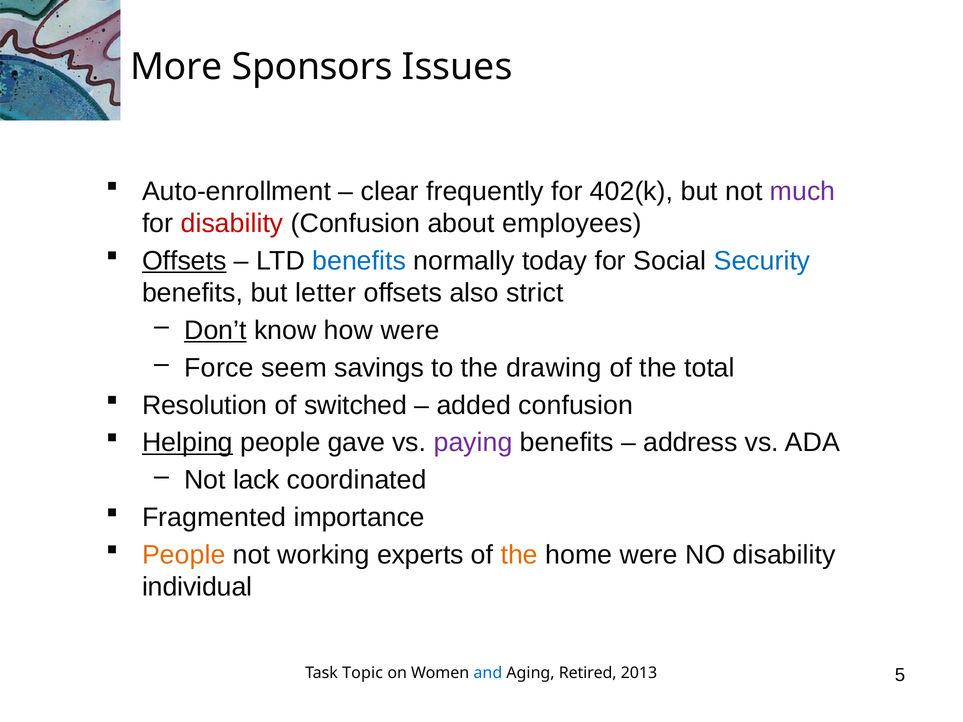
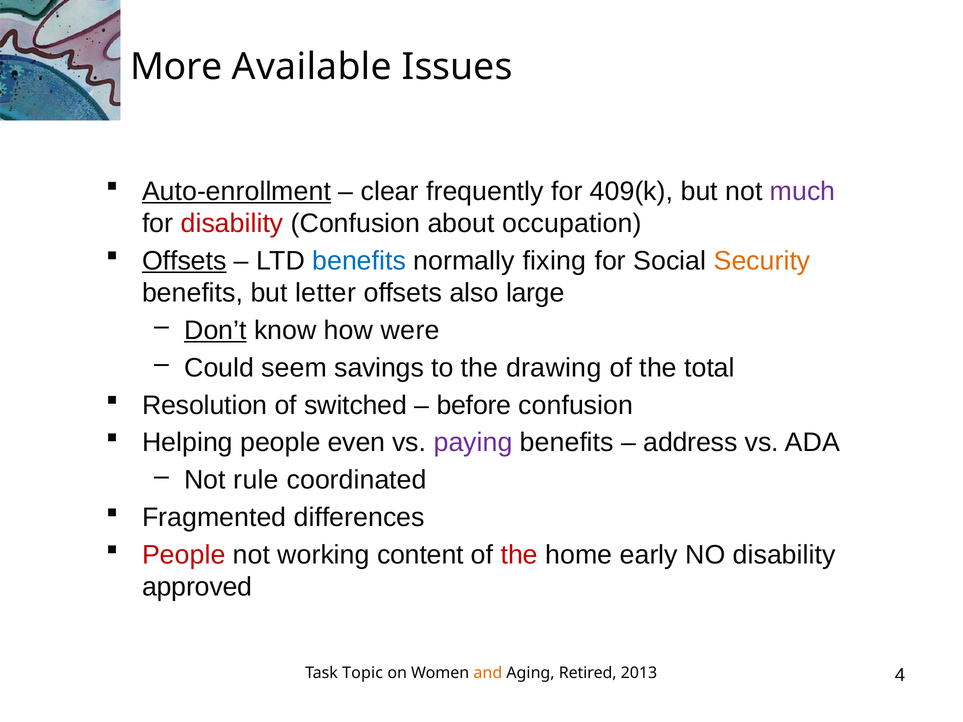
Sponsors: Sponsors -> Available (312, 67)
Auto-enrollment underline: none -> present (237, 191)
402(k: 402(k -> 409(k (632, 191)
employees: employees -> occupation (572, 223)
today: today -> fixing (554, 261)
Security colour: blue -> orange (762, 261)
strict: strict -> large (535, 293)
Force: Force -> Could (219, 368)
added: added -> before (474, 405)
Helping underline: present -> none (187, 443)
gave: gave -> even (356, 443)
lack: lack -> rule (256, 480)
importance: importance -> differences (359, 518)
People colour: orange -> red (184, 555)
experts: experts -> content (420, 555)
the colour: orange -> red (519, 555)
home were: were -> early (649, 555)
individual: individual -> approved (197, 587)
and colour: blue -> orange (488, 673)
5: 5 -> 4 (900, 675)
